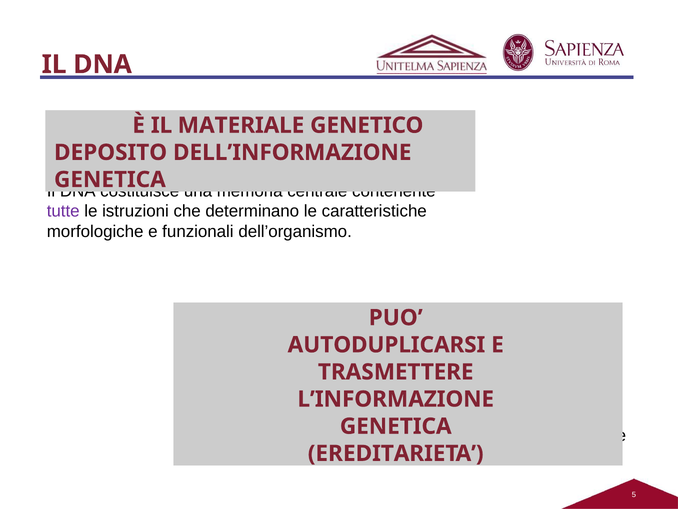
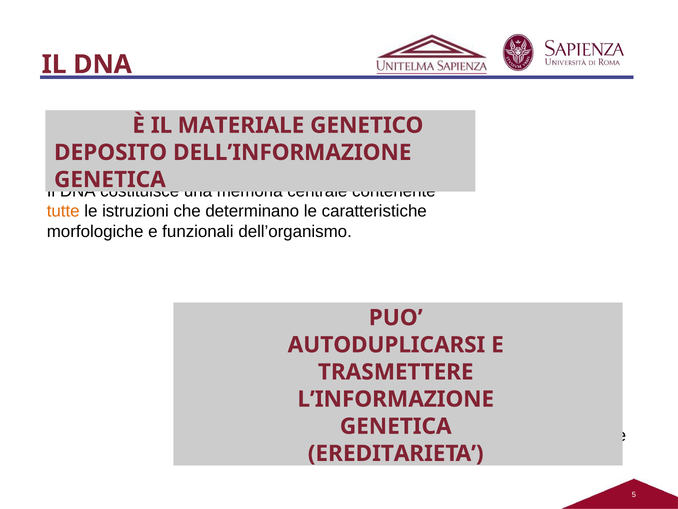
tutte colour: purple -> orange (63, 211)
